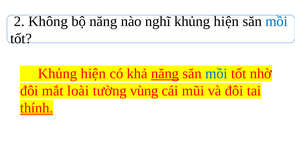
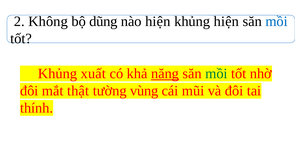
bộ năng: năng -> dũng (103, 21)
nào nghĩ: nghĩ -> hiện (158, 21)
hiện: hiện -> xuất (93, 74)
mồi colour: blue -> green (216, 74)
loài: loài -> thật (78, 91)
thính underline: present -> none (37, 108)
